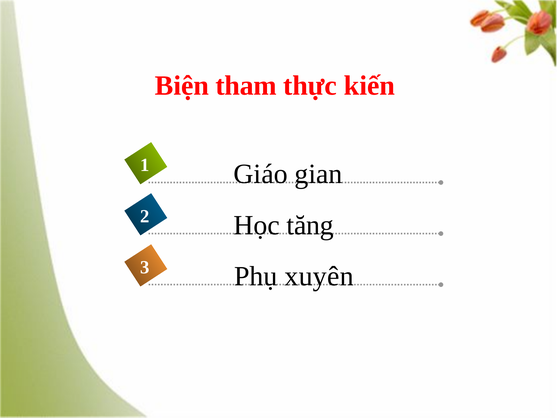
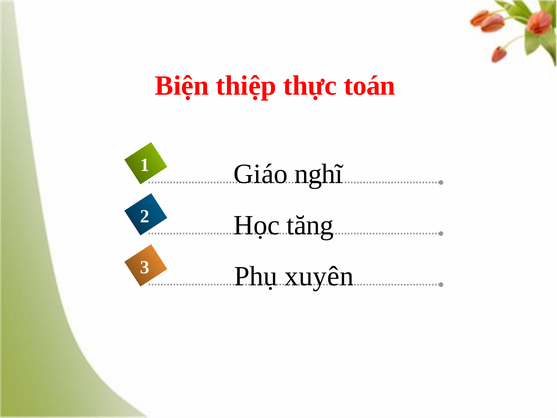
tham: tham -> thiệp (246, 85)
kiến: kiến -> toán (370, 85)
gian: gian -> nghĩ (319, 174)
